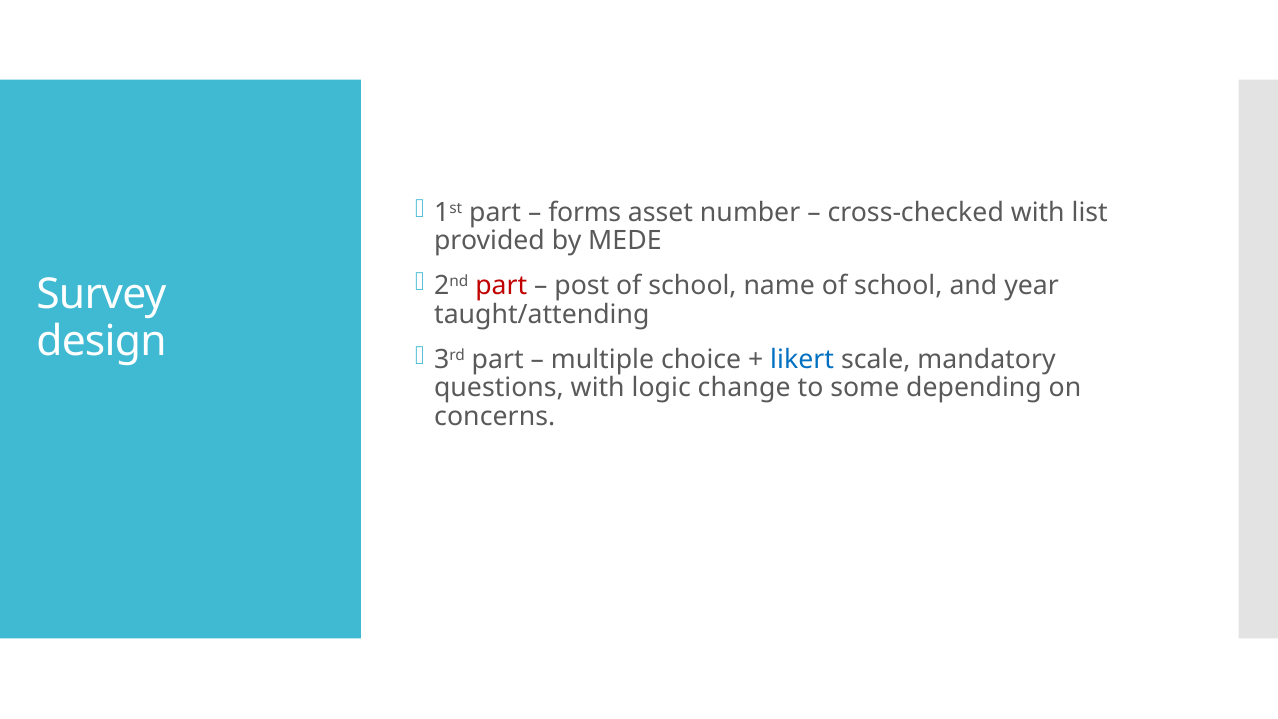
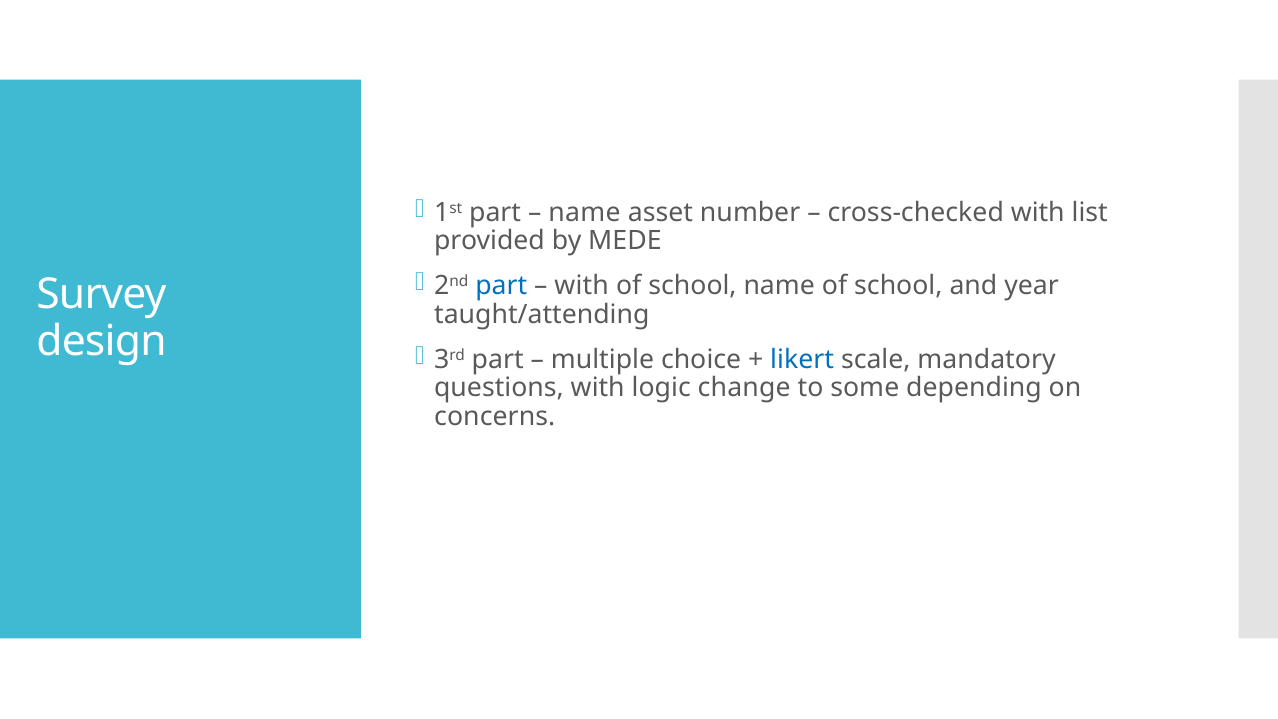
forms: forms -> name (585, 212)
part colour: red -> blue (501, 286)
post: post -> with (582, 286)
